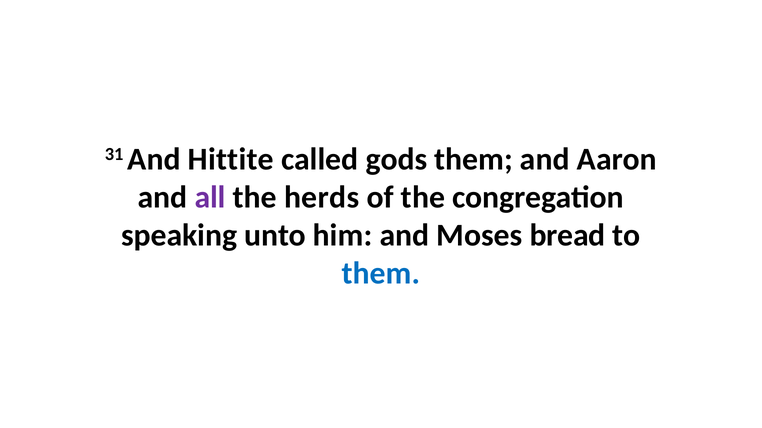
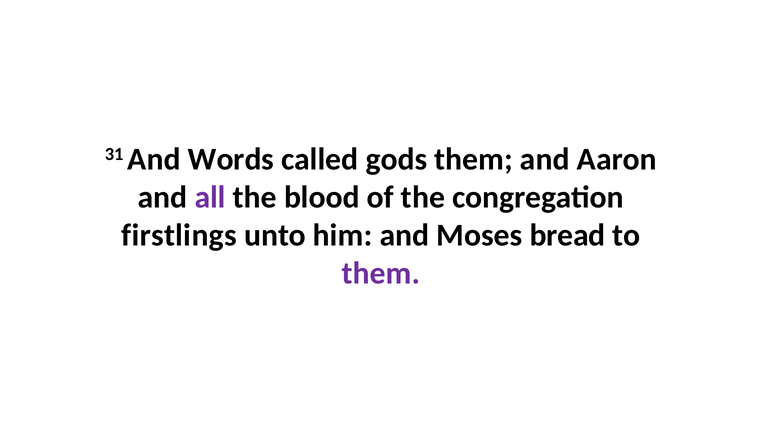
Hittite: Hittite -> Words (231, 159)
herds: herds -> blood (322, 197)
speaking: speaking -> firstlings (179, 236)
them colour: blue -> purple (381, 274)
